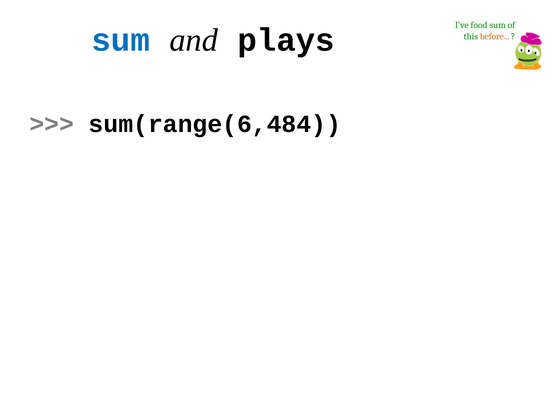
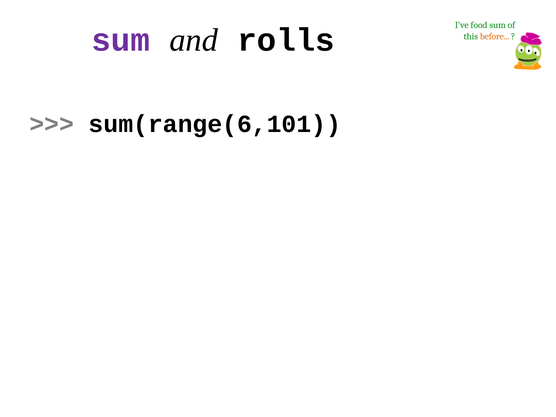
sum colour: blue -> purple (121, 40)
plays: plays -> rolls (286, 40)
sum(range(6,484: sum(range(6,484 -> sum(range(6,101 (215, 124)
